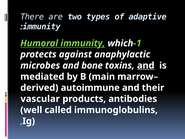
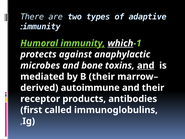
which underline: none -> present (120, 43)
B main: main -> their (102, 76)
vascular: vascular -> receptor (40, 99)
well: well -> first (31, 110)
